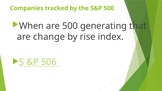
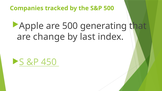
When: When -> Apple (31, 26)
rise: rise -> last (88, 37)
506: 506 -> 450 (49, 62)
